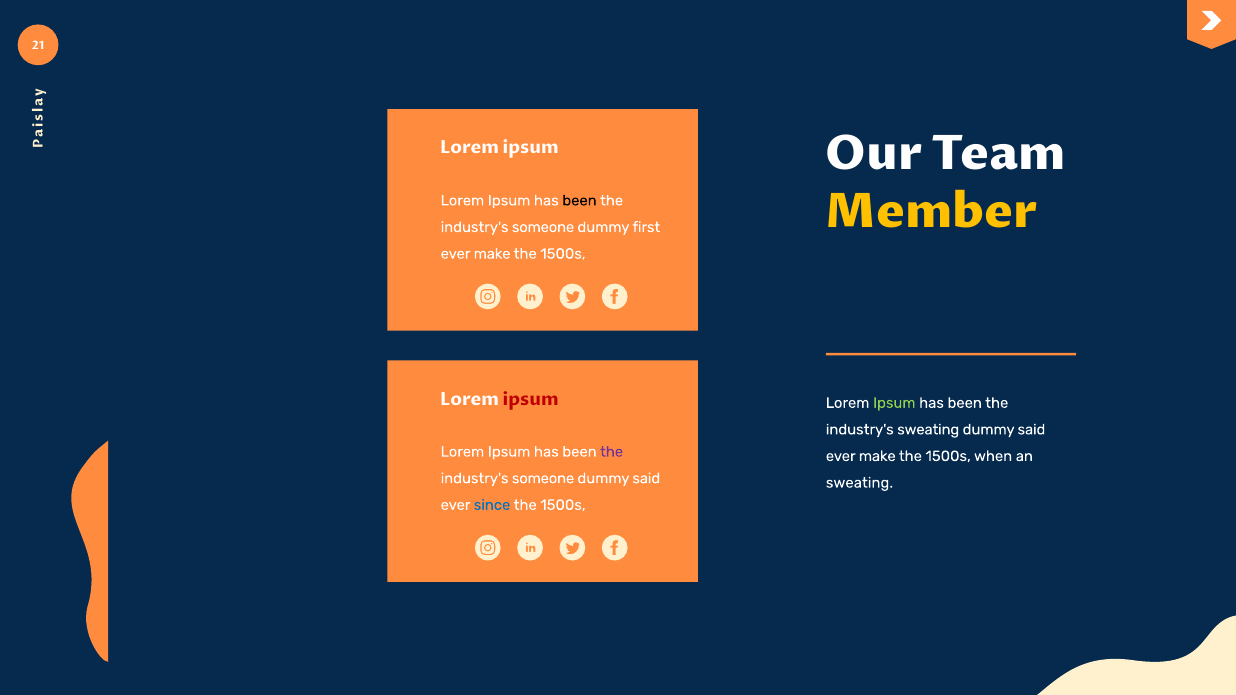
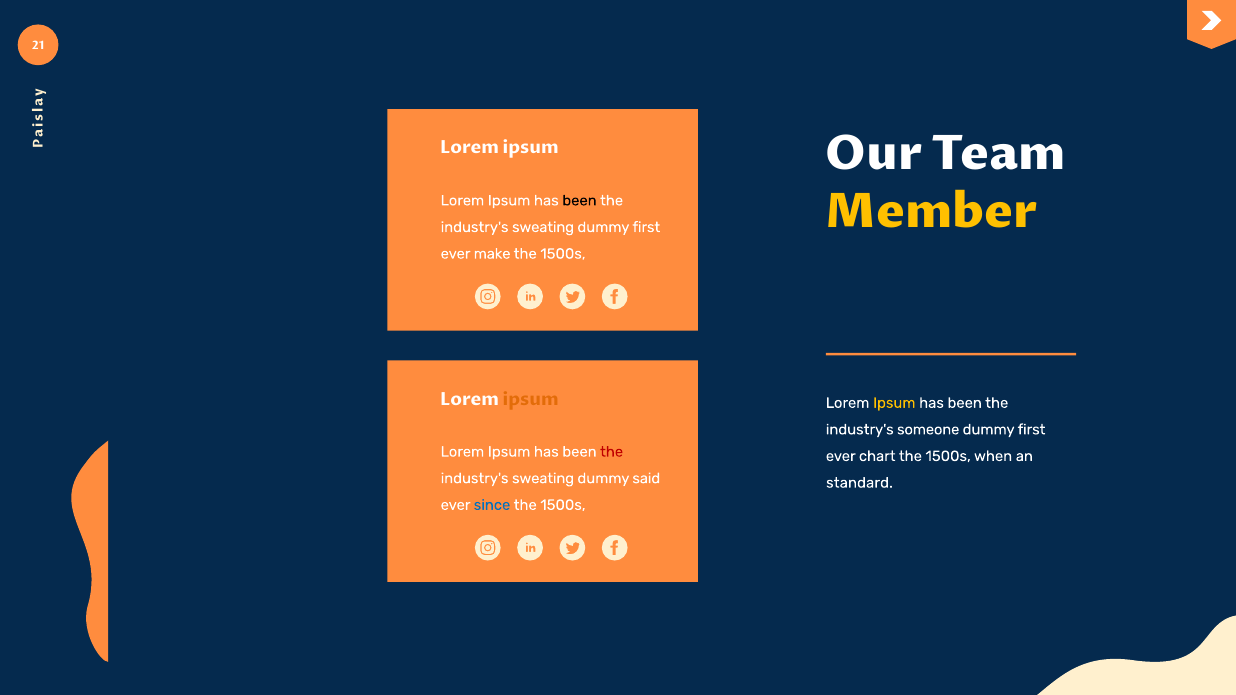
someone: someone -> sweating (543, 227)
ipsum colour: red -> orange (531, 399)
Ipsum colour: light green -> yellow (894, 403)
industry's sweating: sweating -> someone (928, 430)
said: said -> first (1031, 430)
the colour: purple -> red (612, 452)
make: make -> chart (877, 456)
someone: someone -> sweating (543, 479)
sweating: sweating -> standard (859, 483)
